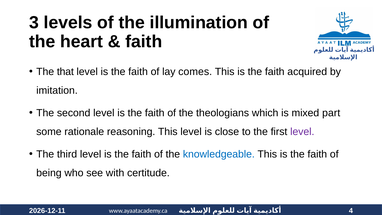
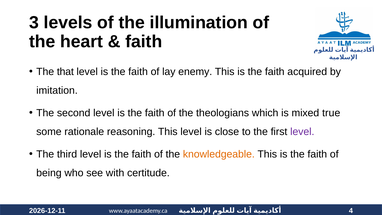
comes: comes -> enemy (195, 72)
part: part -> true (331, 113)
knowledgeable colour: blue -> orange (219, 154)
